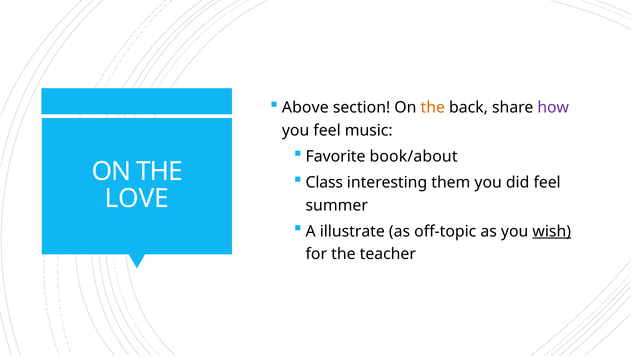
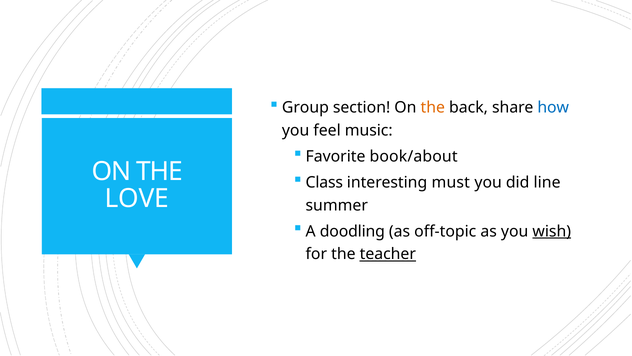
Above: Above -> Group (305, 107)
how colour: purple -> blue (553, 107)
them: them -> must (451, 182)
did feel: feel -> line (547, 182)
illustrate: illustrate -> doodling (352, 231)
teacher underline: none -> present (388, 254)
